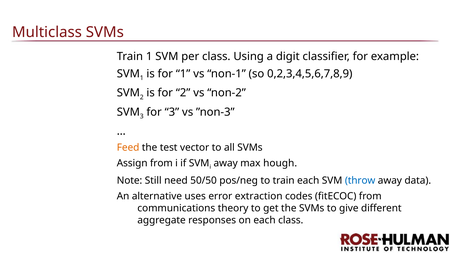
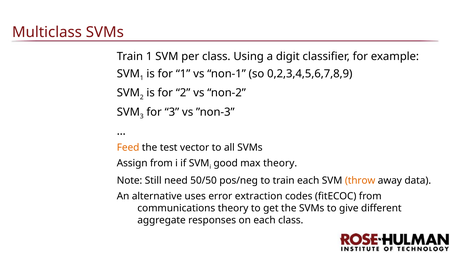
i away: away -> good (226, 163)
max hough: hough -> theory (280, 163)
throw colour: blue -> orange (360, 181)
